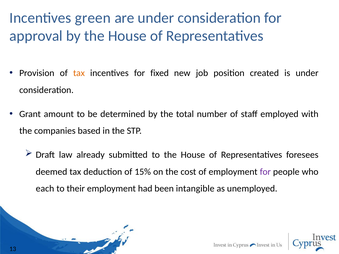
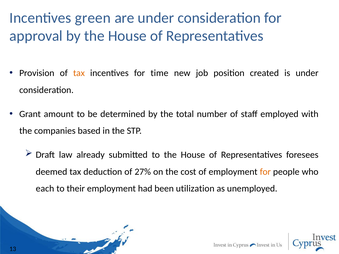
fixed: fixed -> time (159, 73)
15%: 15% -> 27% (143, 172)
for colour: purple -> orange (265, 172)
intangible: intangible -> utilization (195, 189)
